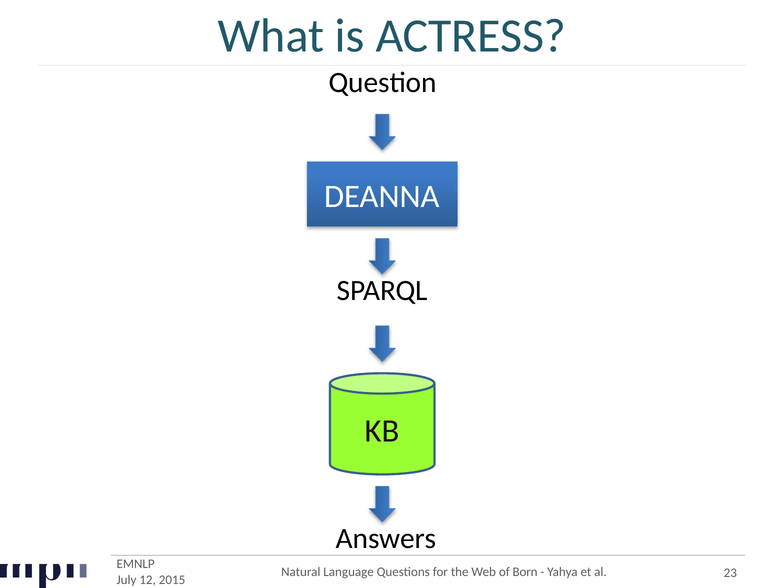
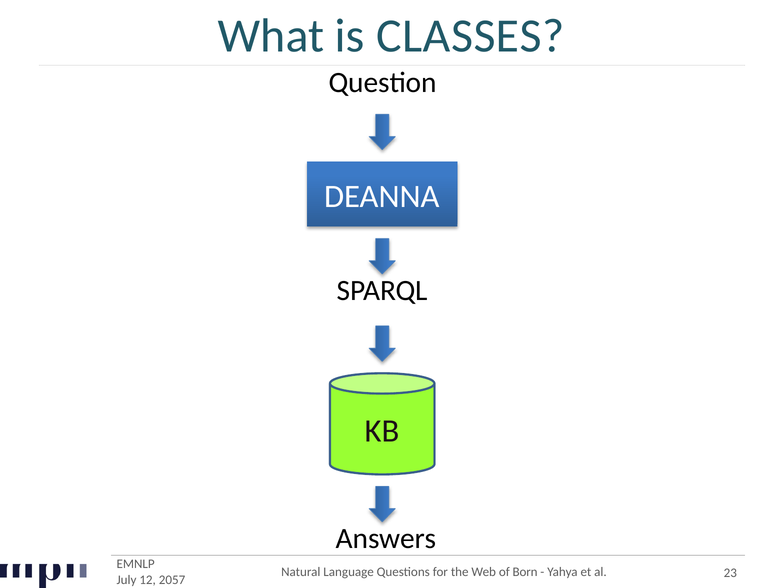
ACTRESS: ACTRESS -> CLASSES (470, 36)
2015: 2015 -> 2057 (172, 580)
